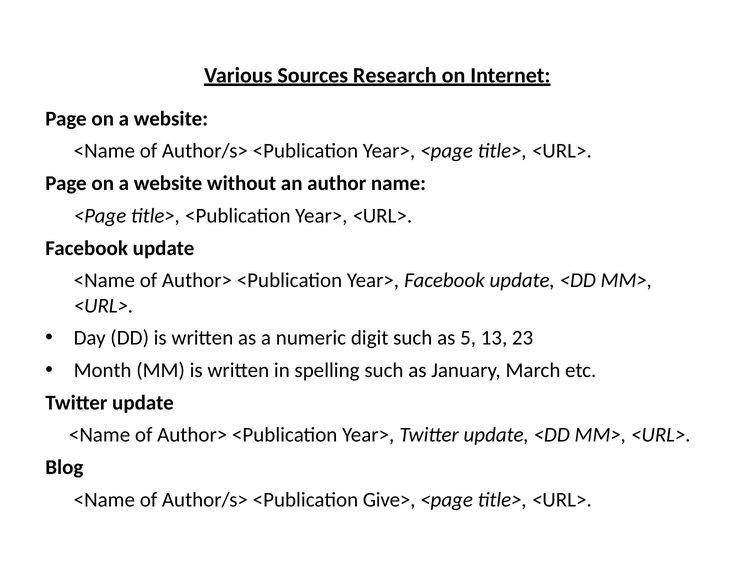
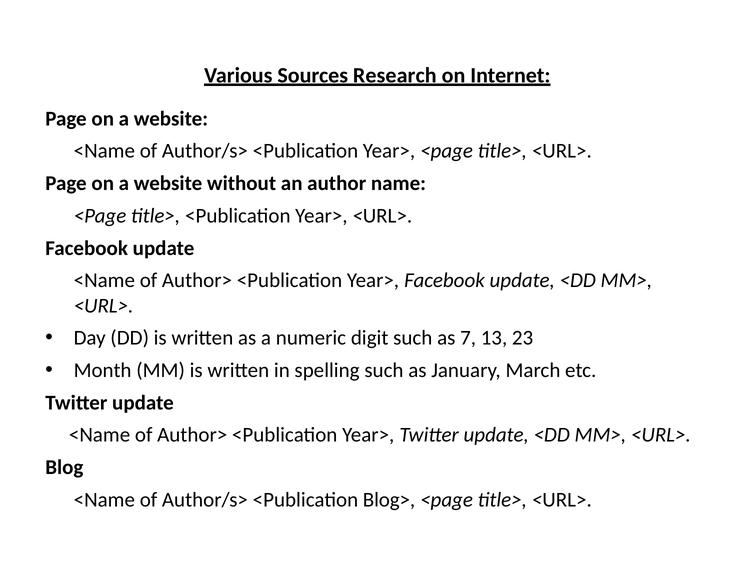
5: 5 -> 7 (468, 338)
Give>: Give> -> Blog> (389, 499)
